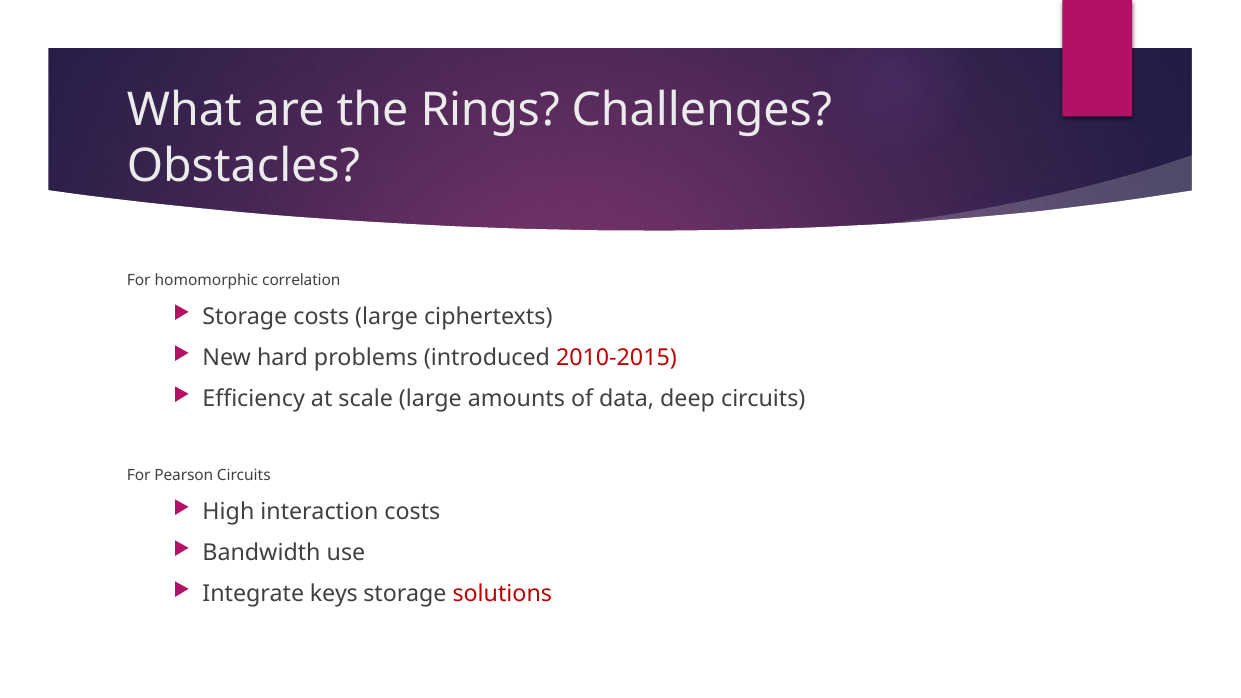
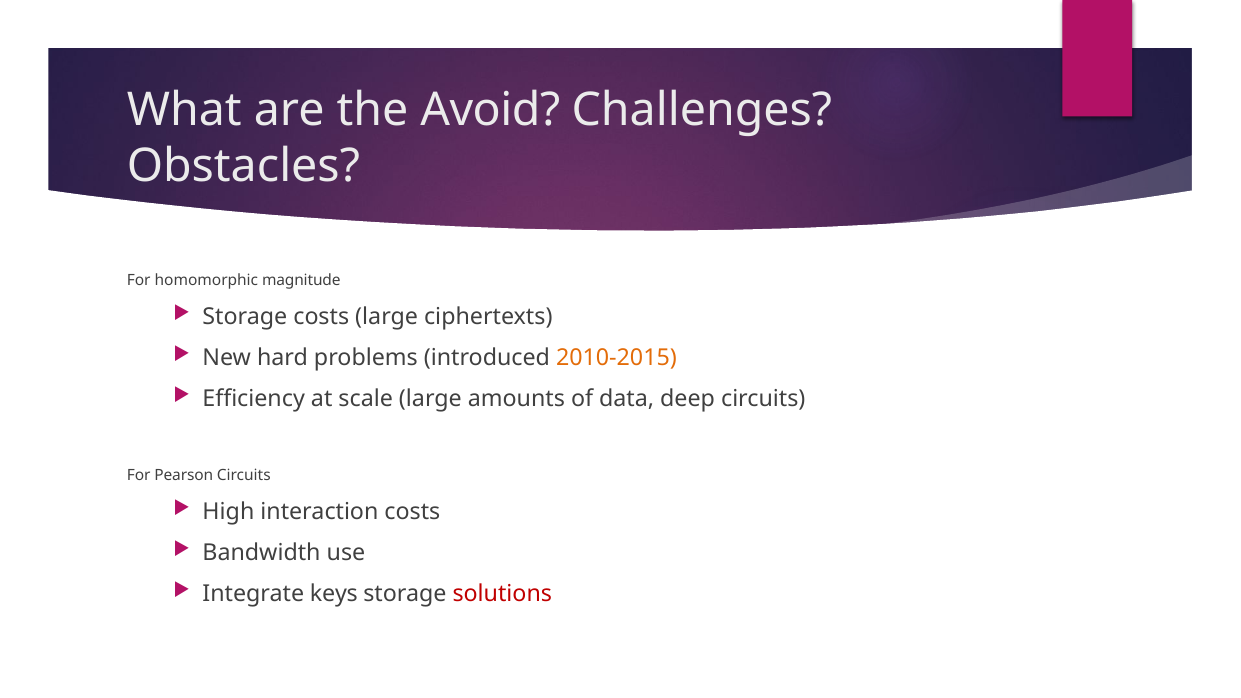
Rings: Rings -> Avoid (490, 110)
correlation: correlation -> magnitude (301, 280)
2010-2015 colour: red -> orange (616, 358)
